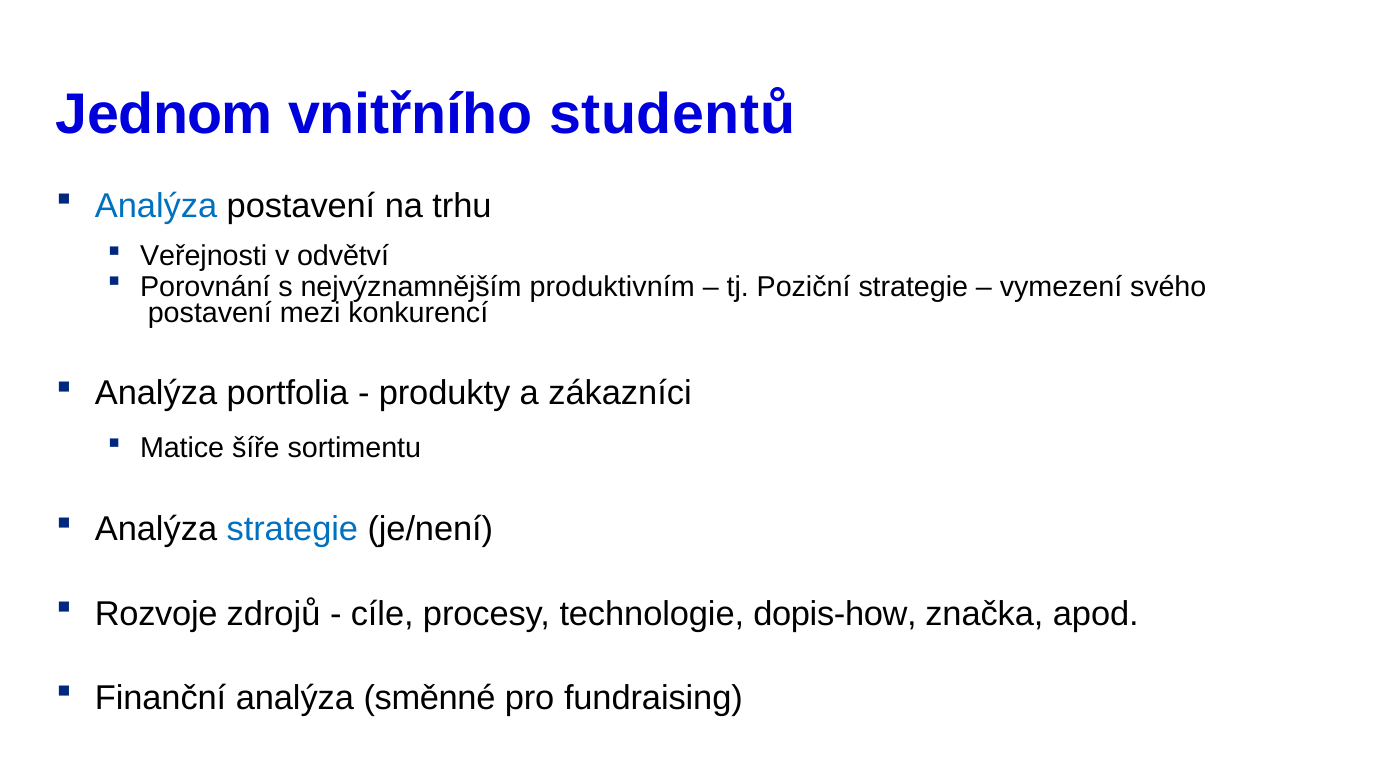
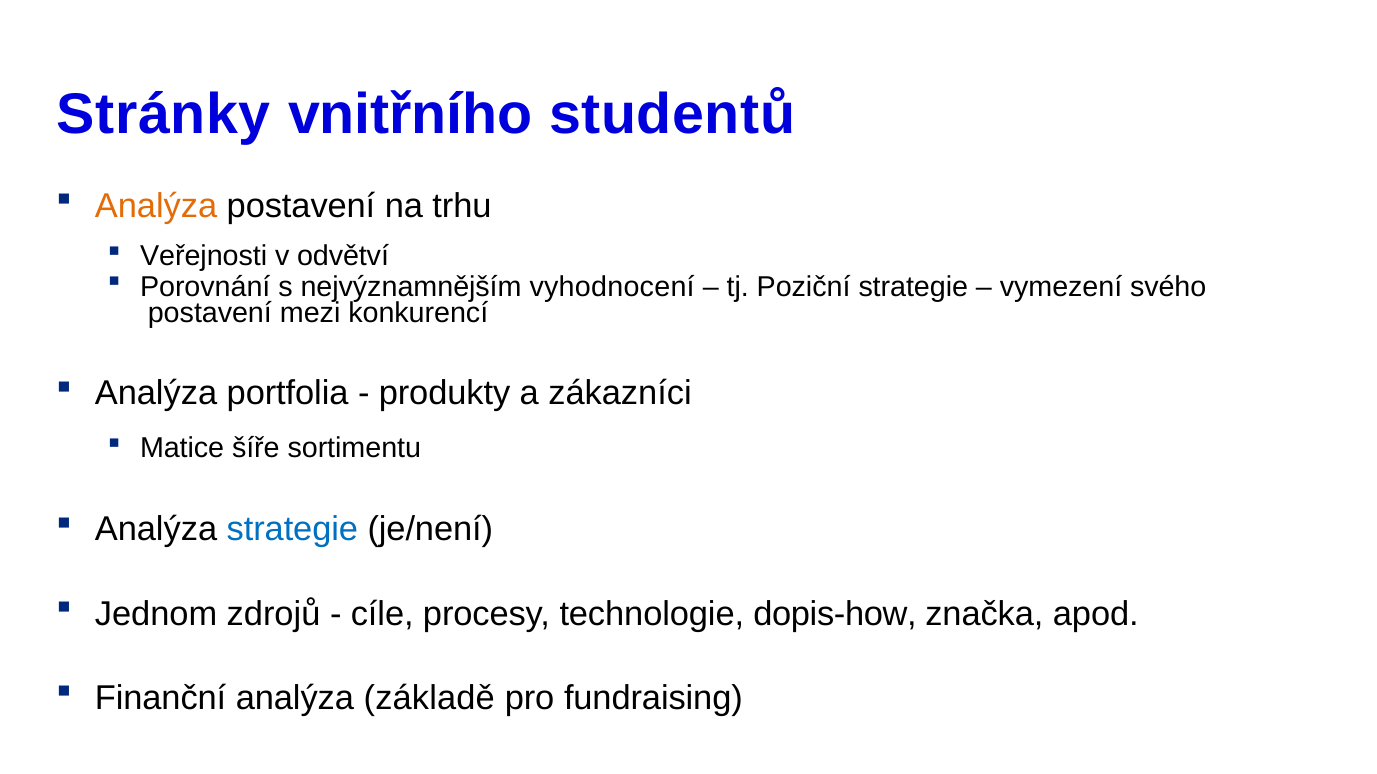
Jednom: Jednom -> Stránky (164, 115)
Analýza colour: blue -> orange (156, 206)
produktivním: produktivním -> vyhodnocení (612, 287)
Rozvoje: Rozvoje -> Jednom (156, 614)
směnné: směnné -> základě (429, 699)
